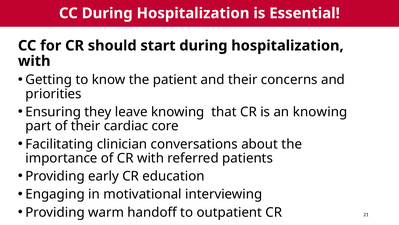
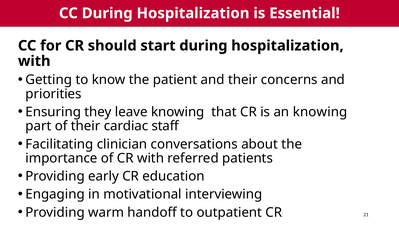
core: core -> staff (165, 126)
